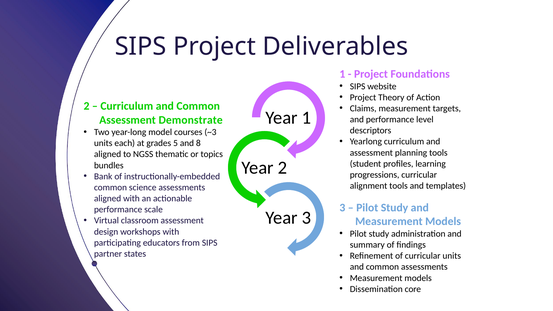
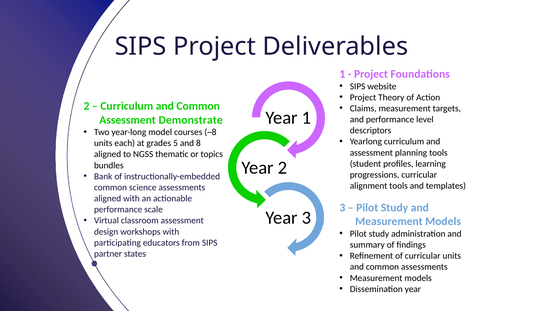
~3: ~3 -> ~8 (210, 132)
Dissemination core: core -> year (413, 289)
